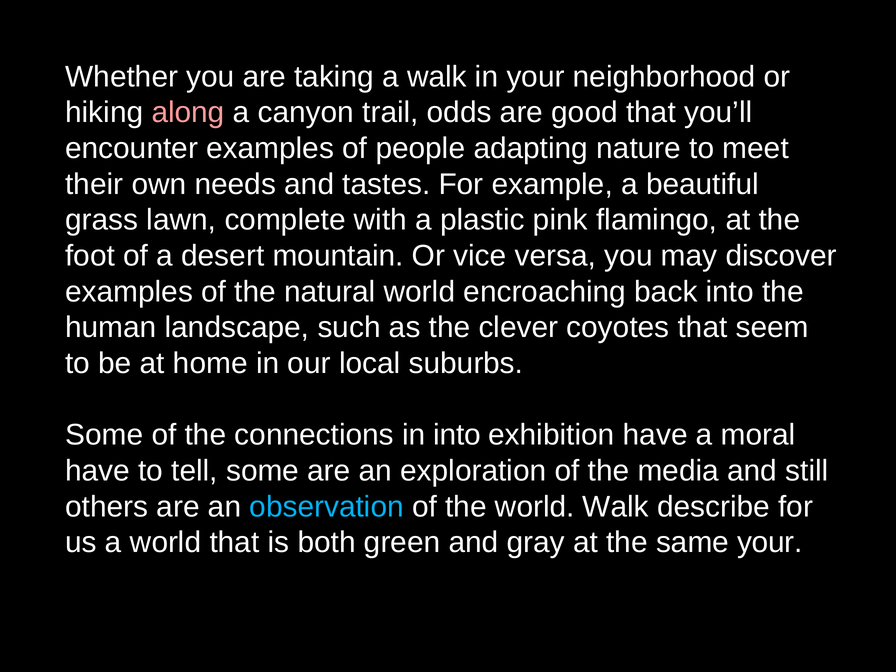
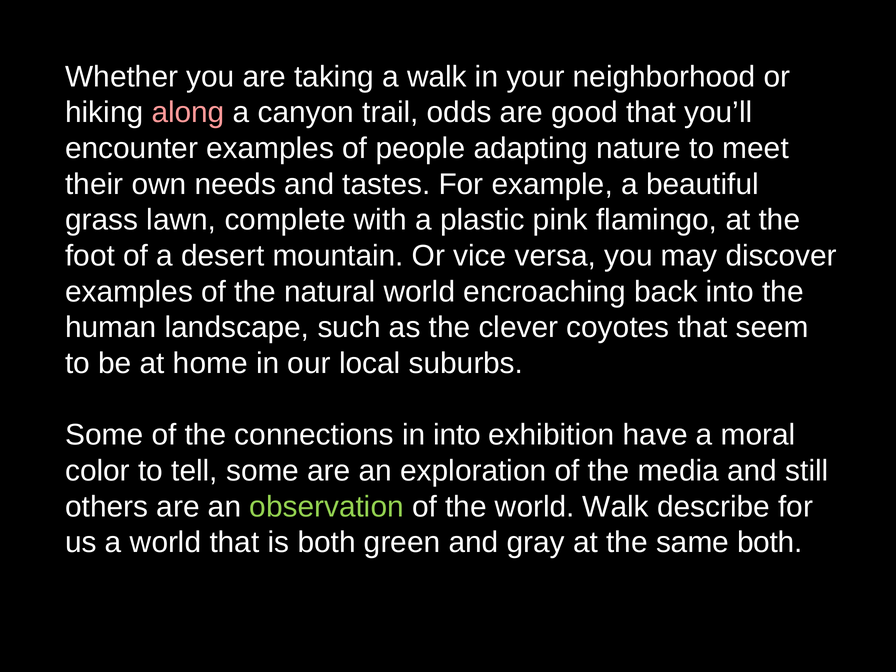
have: have -> color (98, 471)
observation colour: light blue -> light green (327, 507)
same your: your -> both (770, 543)
